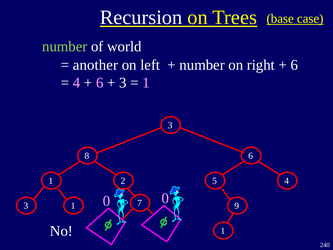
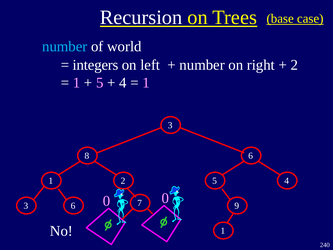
number colour: light green -> light blue (65, 47)
another: another -> integers (96, 65)
6: 6 -> 2 (294, 65)
4: 4 -> 1 (77, 83)
6: 6 -> 5 (100, 83)
3: 3 -> 4 (123, 83)
3 1: 1 -> 6 (73, 206)
